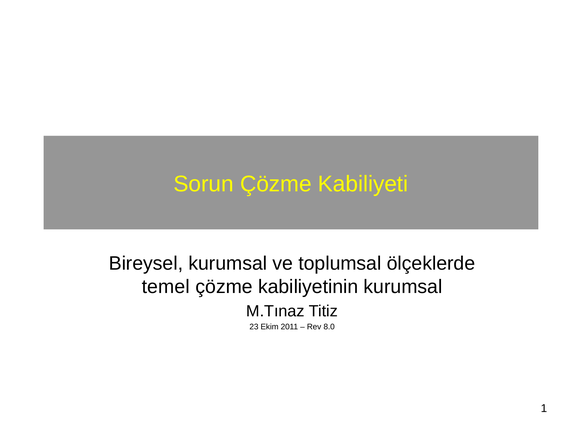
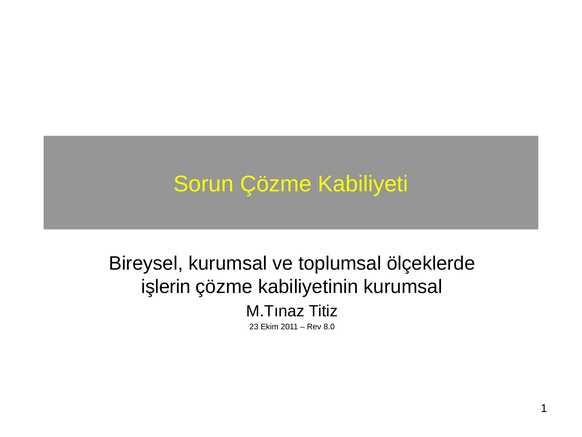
temel: temel -> işlerin (166, 287)
